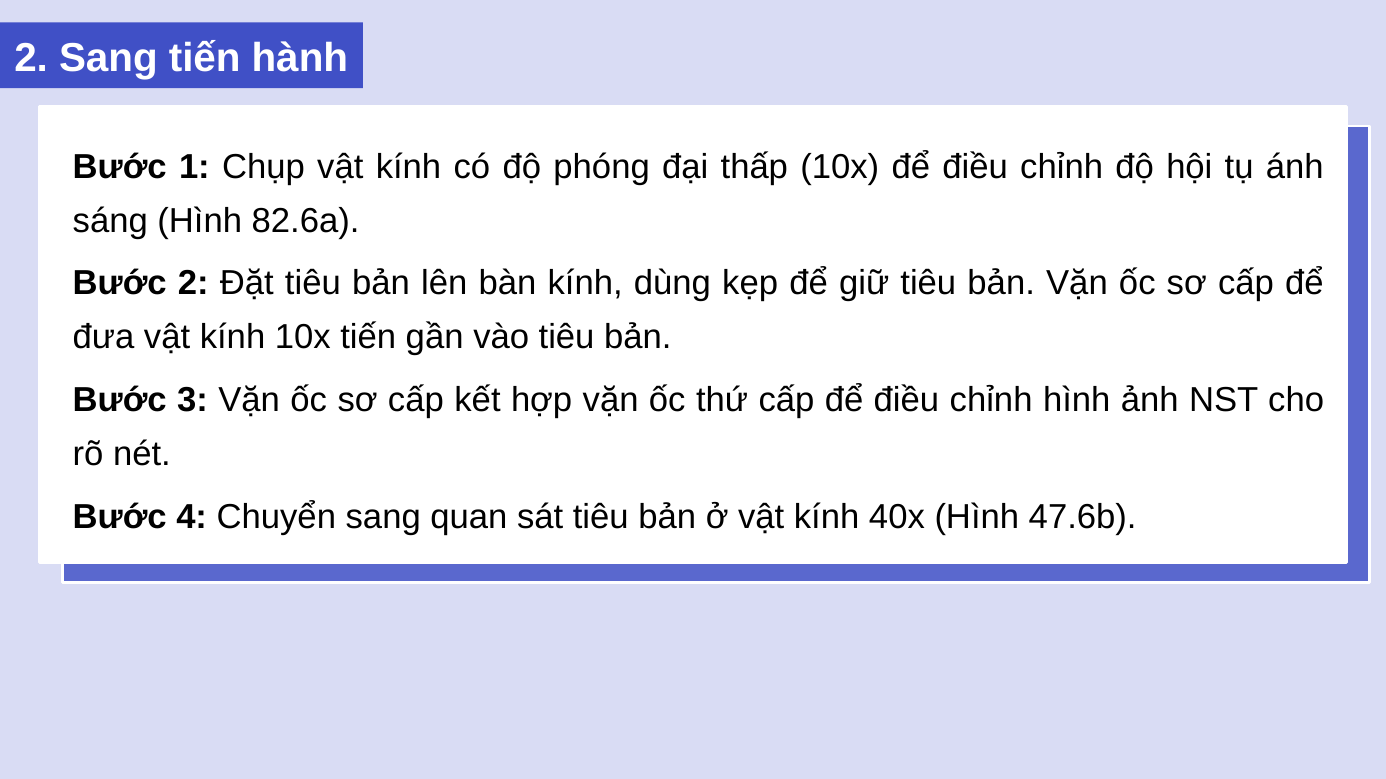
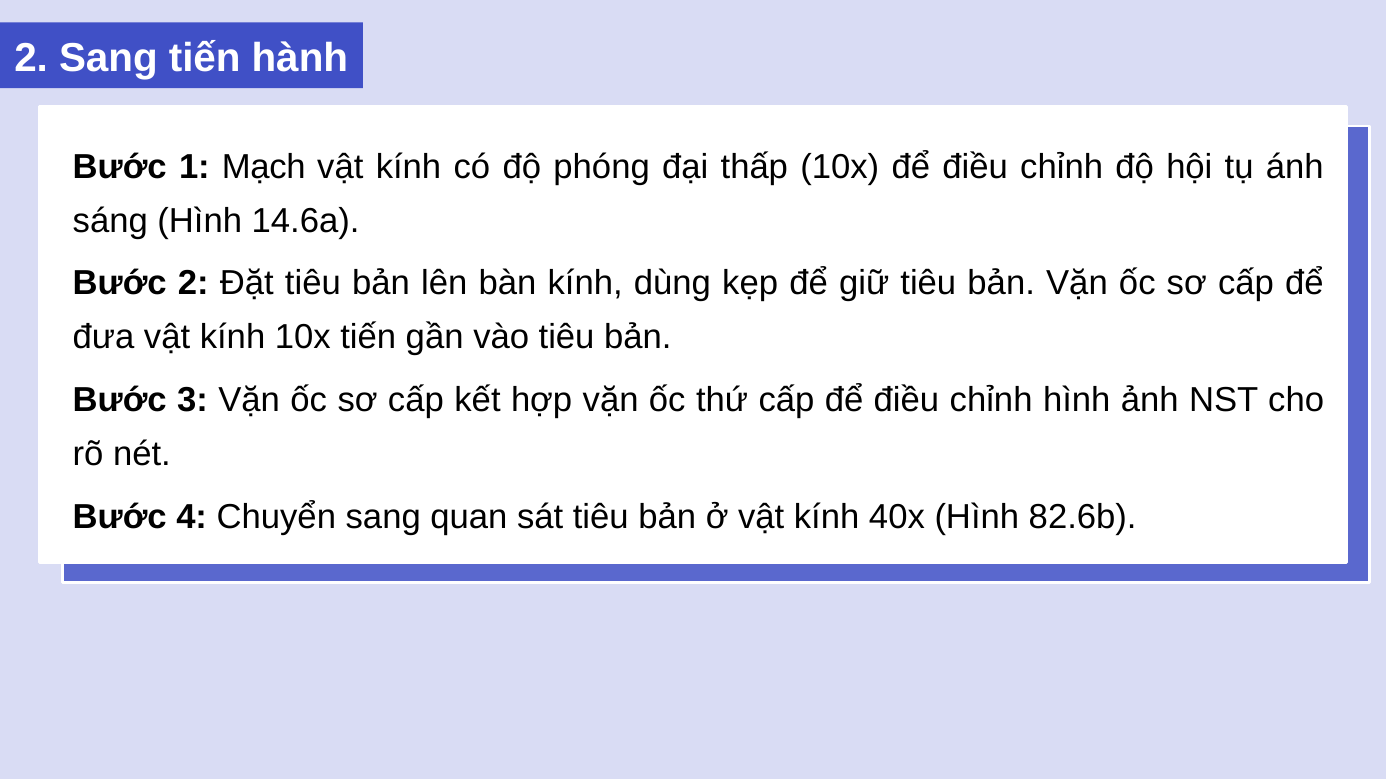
Chụp: Chụp -> Mạch (264, 167)
82.6a: 82.6a -> 14.6a (306, 221)
47.6b: 47.6b -> 82.6b (1083, 517)
